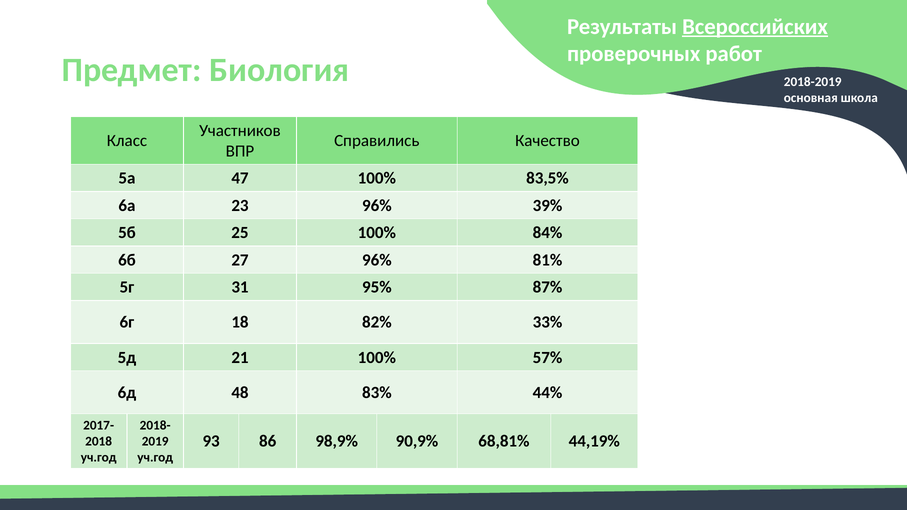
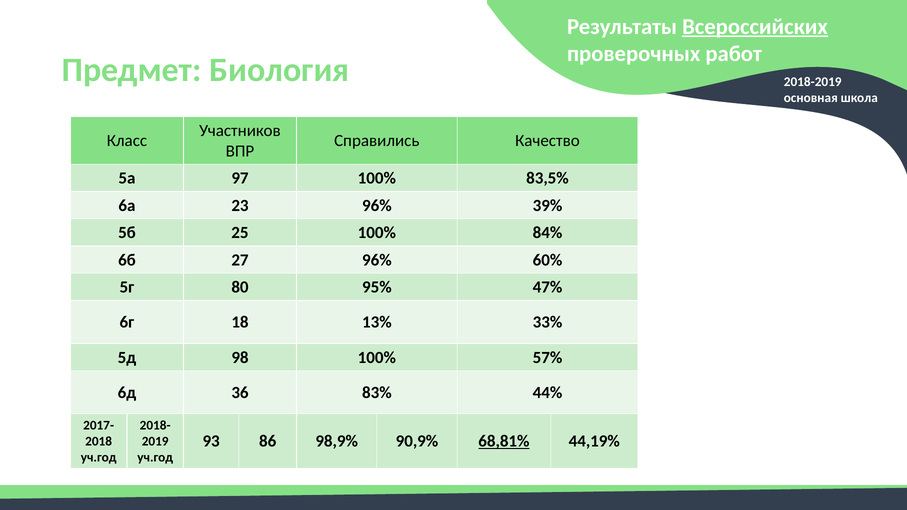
47: 47 -> 97 (240, 178)
81%: 81% -> 60% (548, 260)
31: 31 -> 80 (240, 287)
87%: 87% -> 47% (548, 287)
82%: 82% -> 13% (377, 322)
21: 21 -> 98 (240, 358)
48: 48 -> 36 (240, 393)
68,81% underline: none -> present (504, 441)
